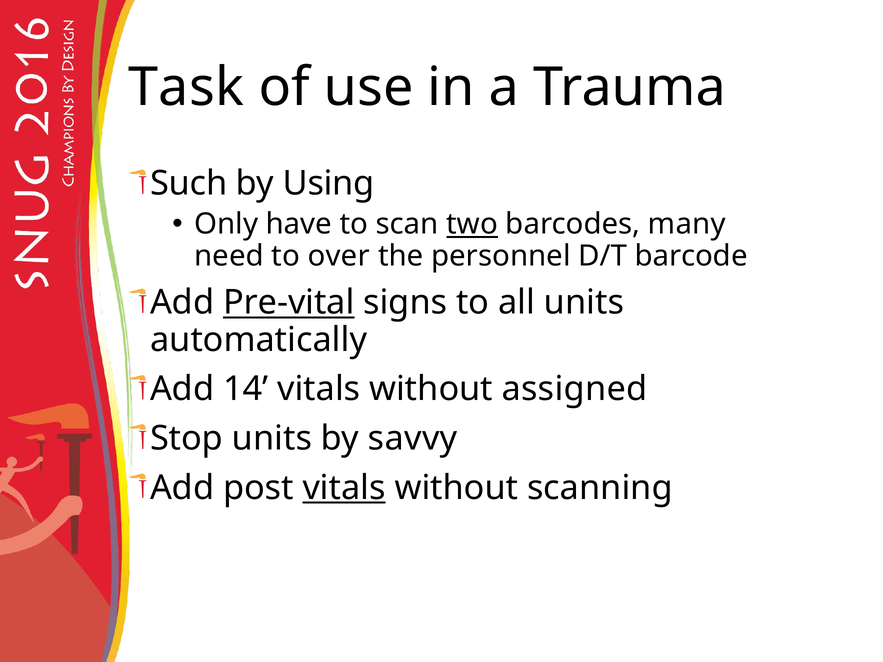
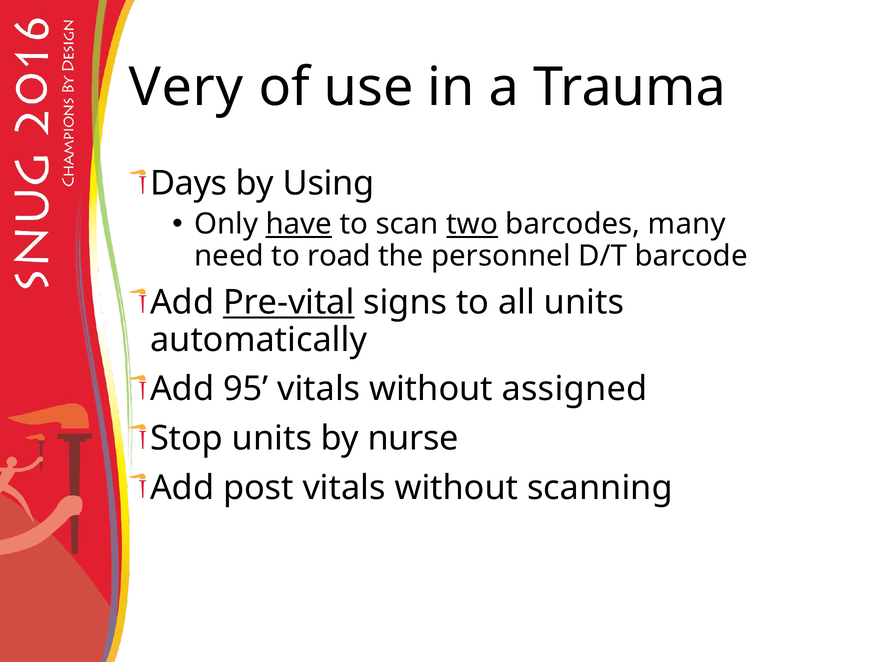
Task: Task -> Very (186, 87)
Such: Such -> Days (189, 184)
have underline: none -> present (299, 224)
over: over -> road (339, 256)
14: 14 -> 95 (246, 389)
savvy: savvy -> nurse (413, 439)
vitals underline: present -> none (344, 488)
